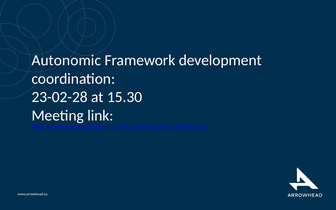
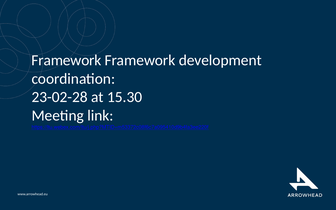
Autonomic: Autonomic -> Framework (66, 60)
